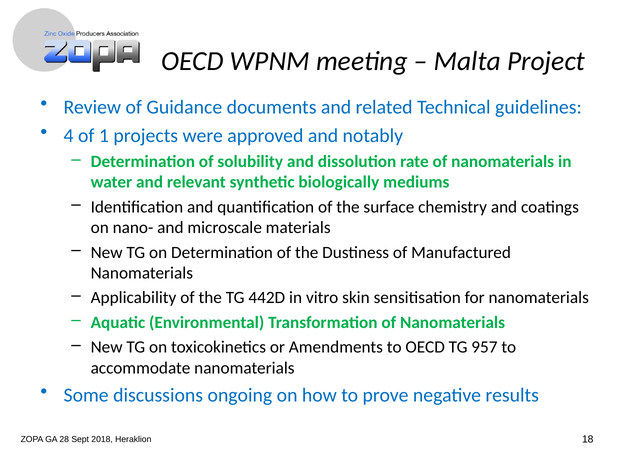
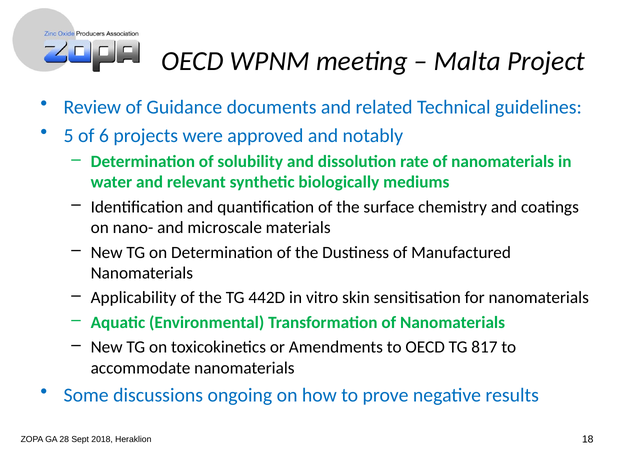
4: 4 -> 5 (69, 136)
1: 1 -> 6 (104, 136)
957: 957 -> 817 (484, 347)
